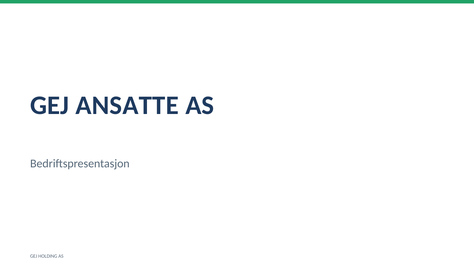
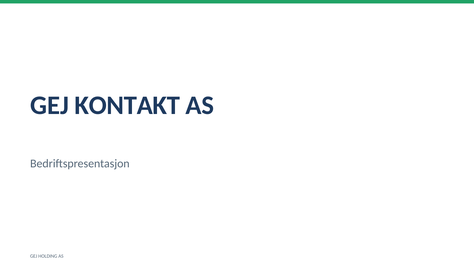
ANSATTE: ANSATTE -> KONTAKT (127, 105)
